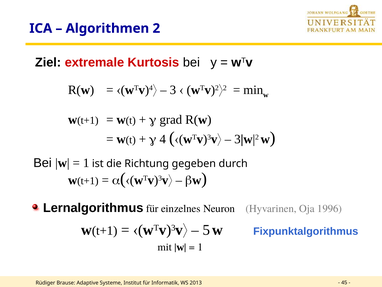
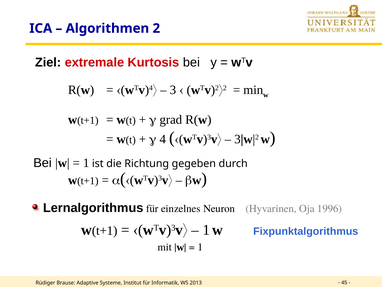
5: 5 -> 1 (206, 230)
